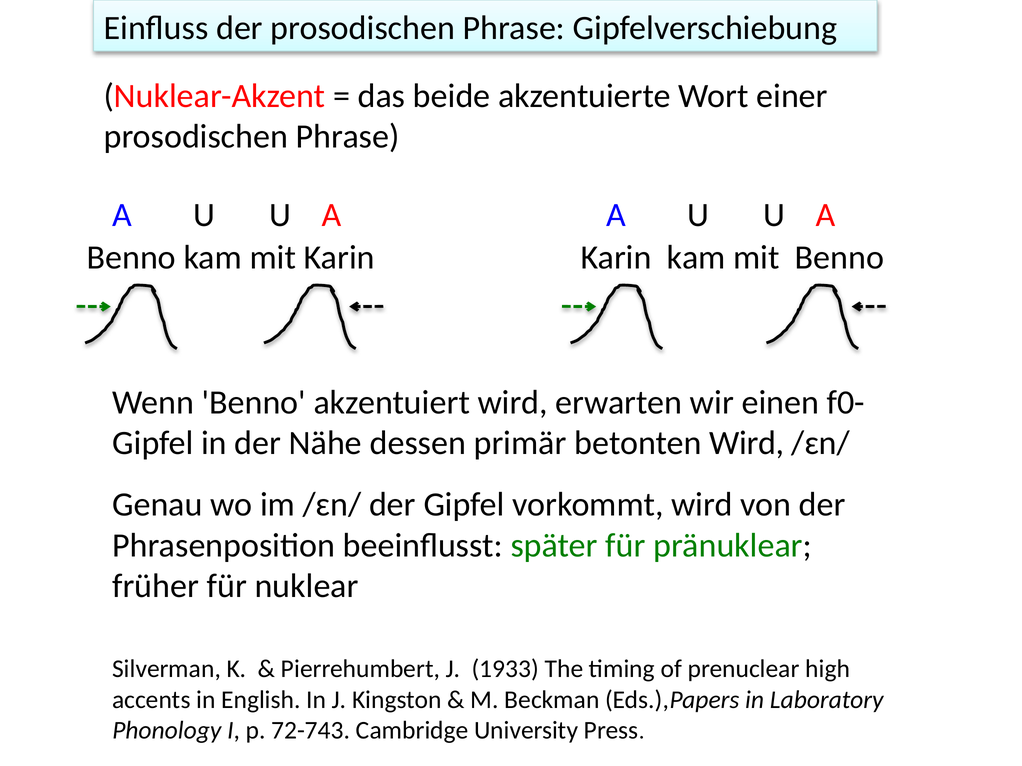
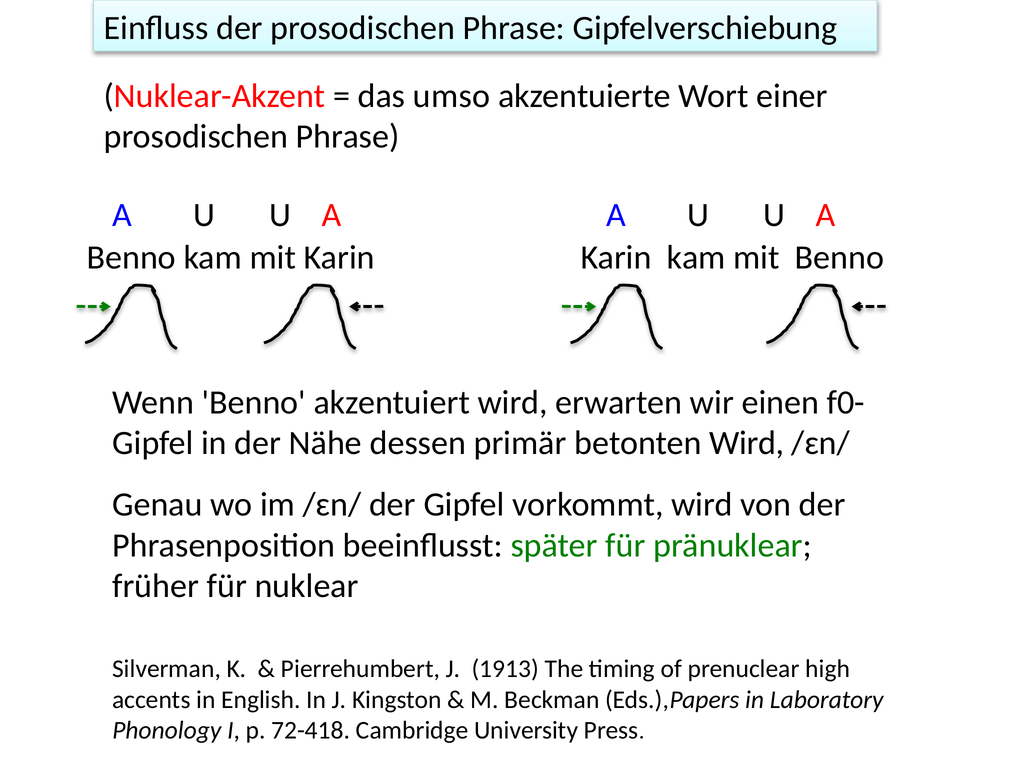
beide: beide -> umso (452, 96)
1933: 1933 -> 1913 (505, 669)
72-743: 72-743 -> 72-418 (311, 731)
